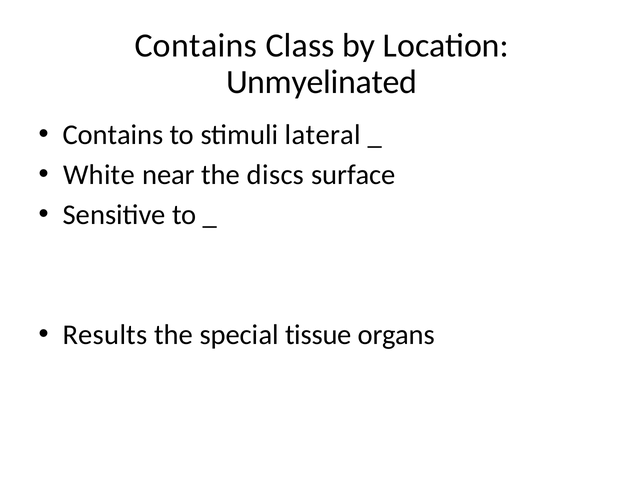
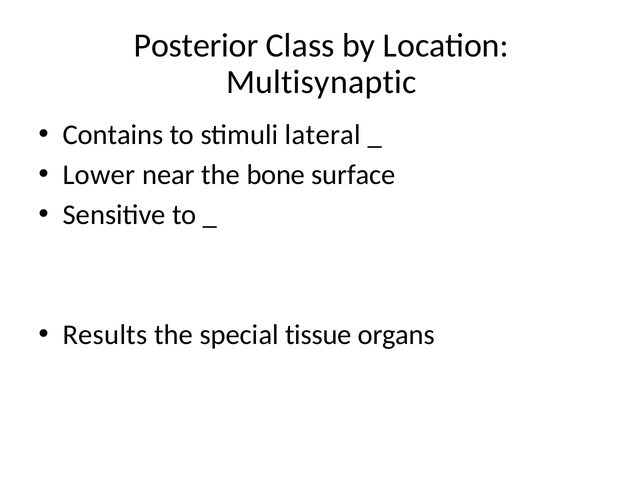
Contains: Contains -> Posterior (196, 46)
Unmyelinated: Unmyelinated -> Multisynaptic (321, 82)
White: White -> Lower (99, 175)
discs: discs -> bone (276, 175)
